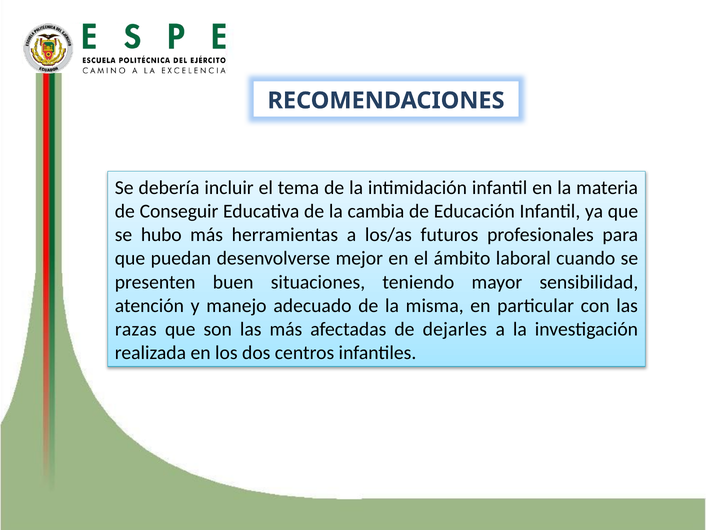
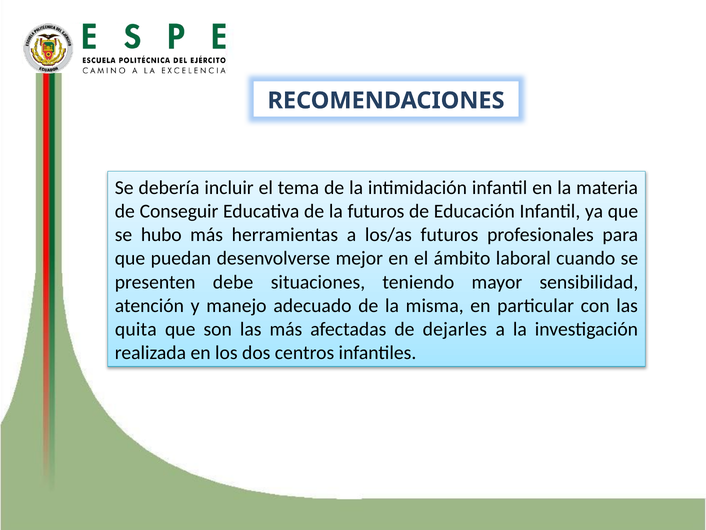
la cambia: cambia -> futuros (376, 211)
buen: buen -> debe (233, 282)
razas: razas -> quita (136, 329)
